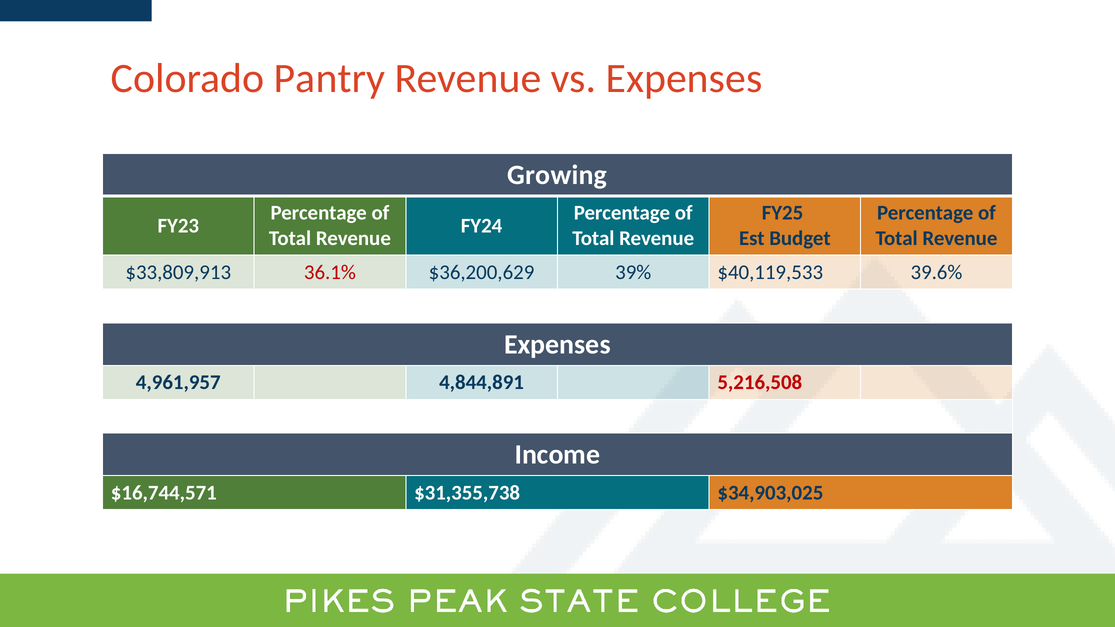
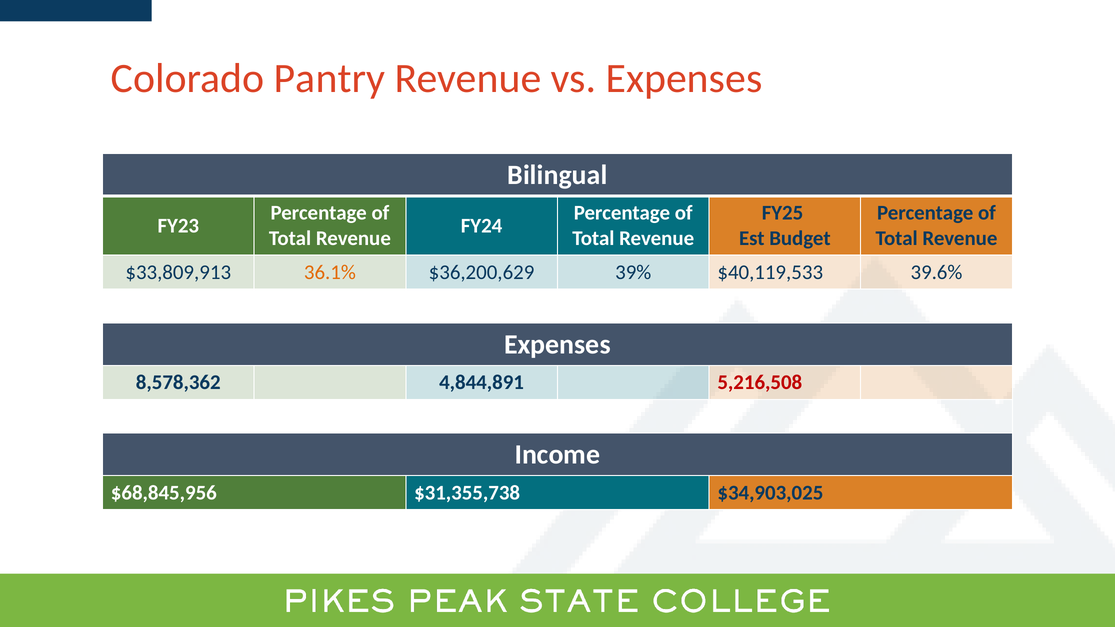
Growing: Growing -> Bilingual (557, 175)
36.1% colour: red -> orange (330, 272)
4,961,957: 4,961,957 -> 8,578,362 (178, 383)
$16,744,571: $16,744,571 -> $68,845,956 (164, 493)
